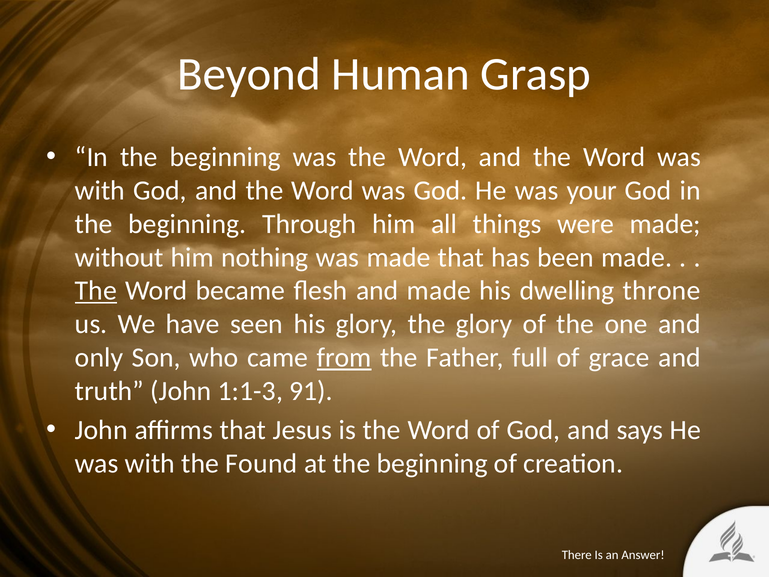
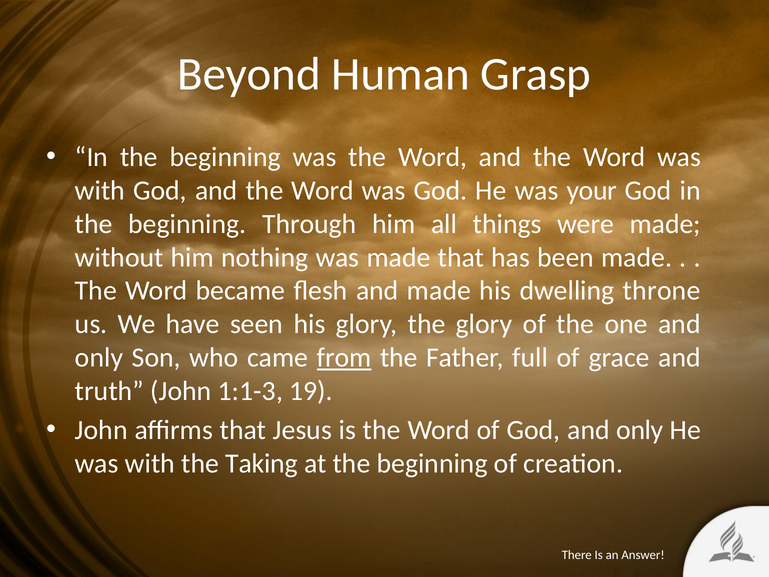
The underline: present -> none (96, 291)
91: 91 -> 19 (311, 391)
God and says: says -> only (640, 430)
Found: Found -> Taking (262, 463)
